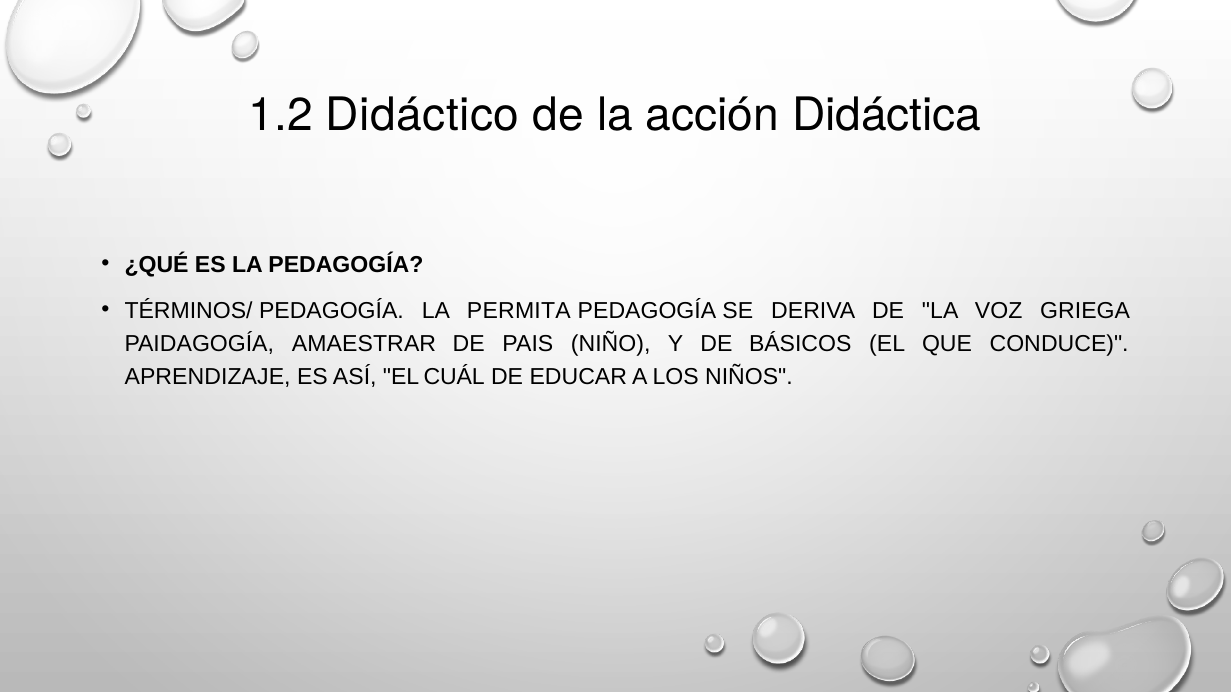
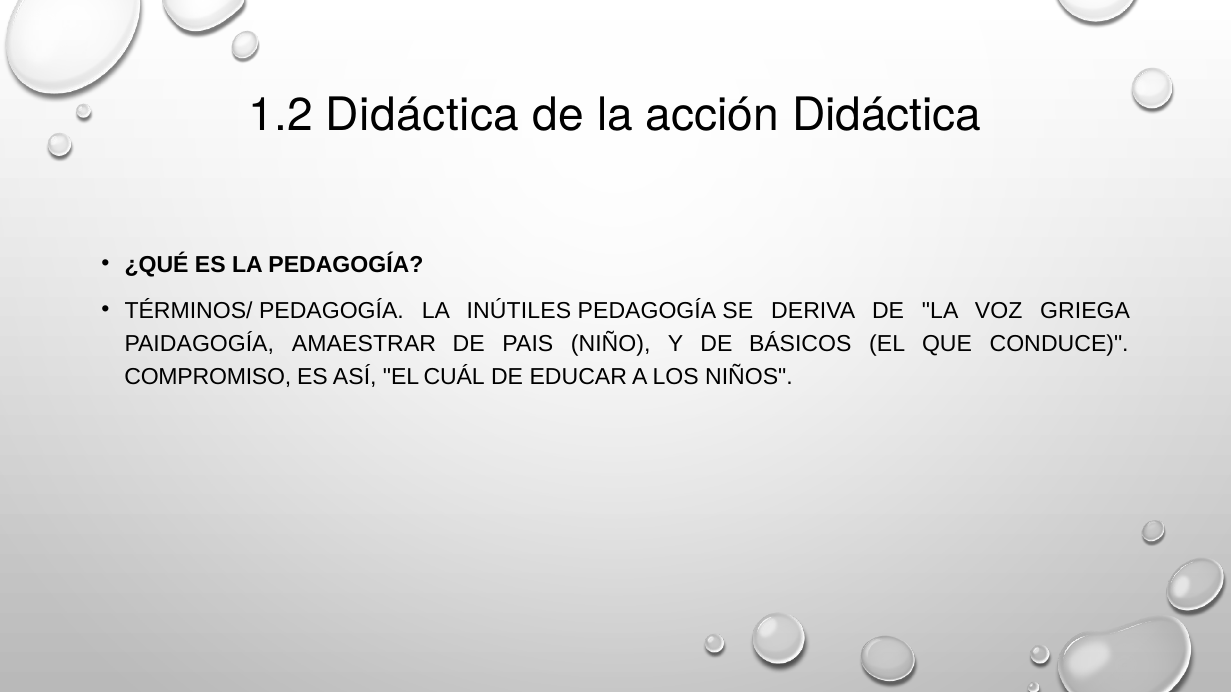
1.2 Didáctico: Didáctico -> Didáctica (423, 115)
PERMITA: PERMITA -> INÚTILES (519, 311)
APRENDIZAJE: APRENDIZAJE -> COMPROMISO (208, 377)
